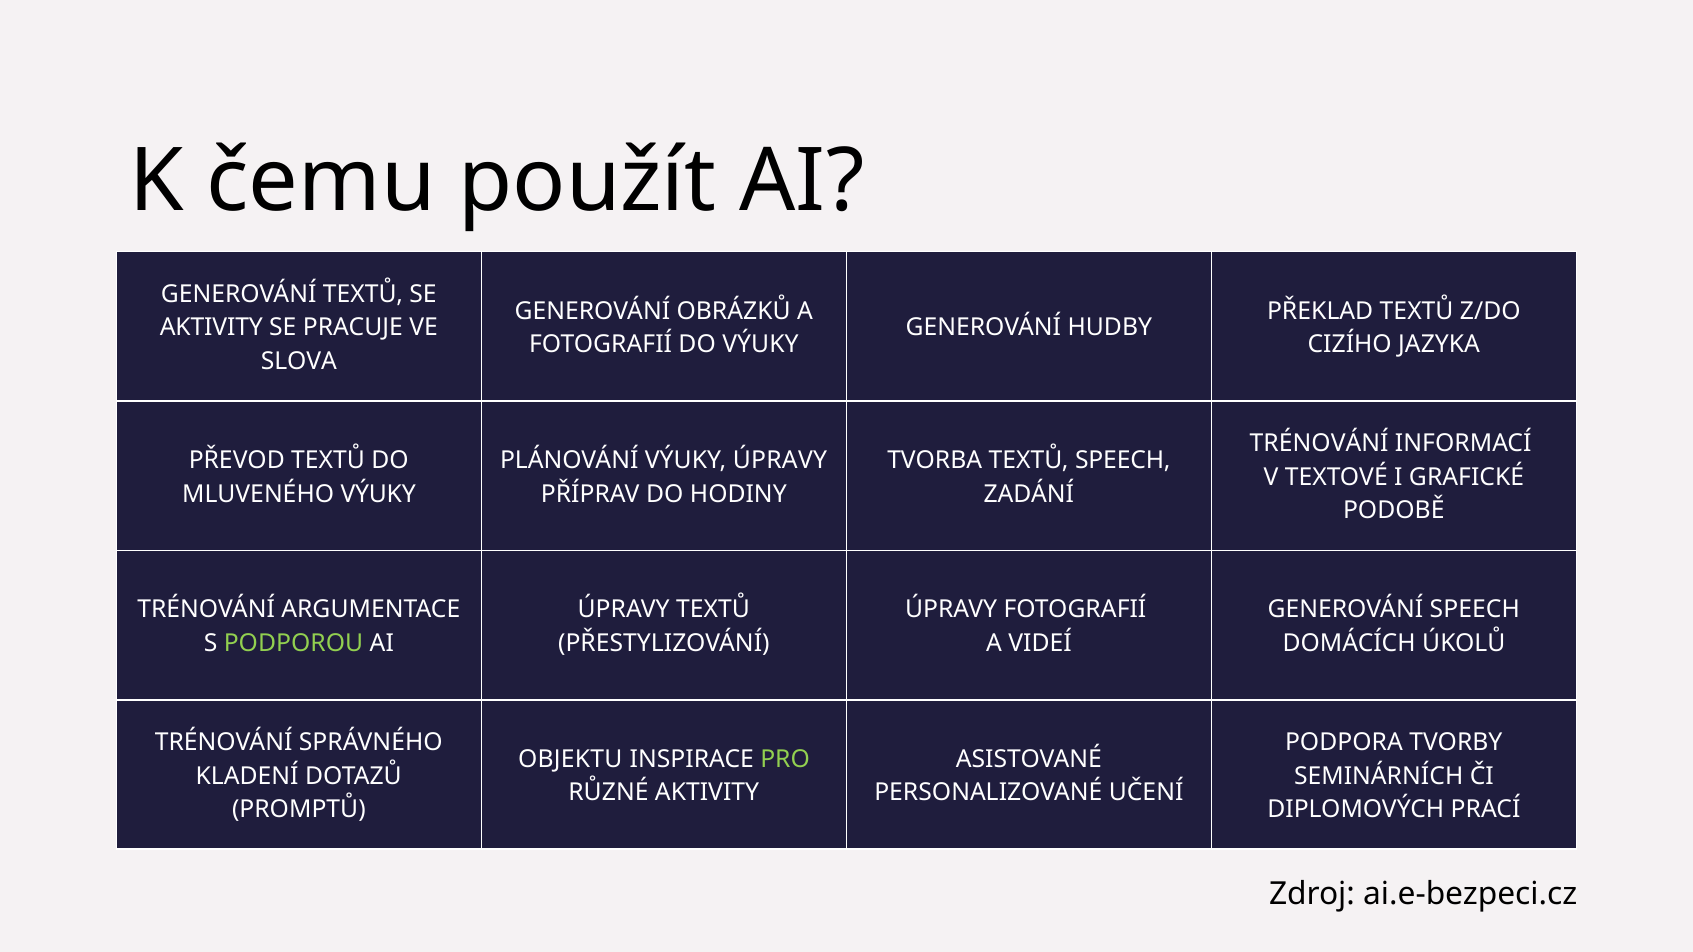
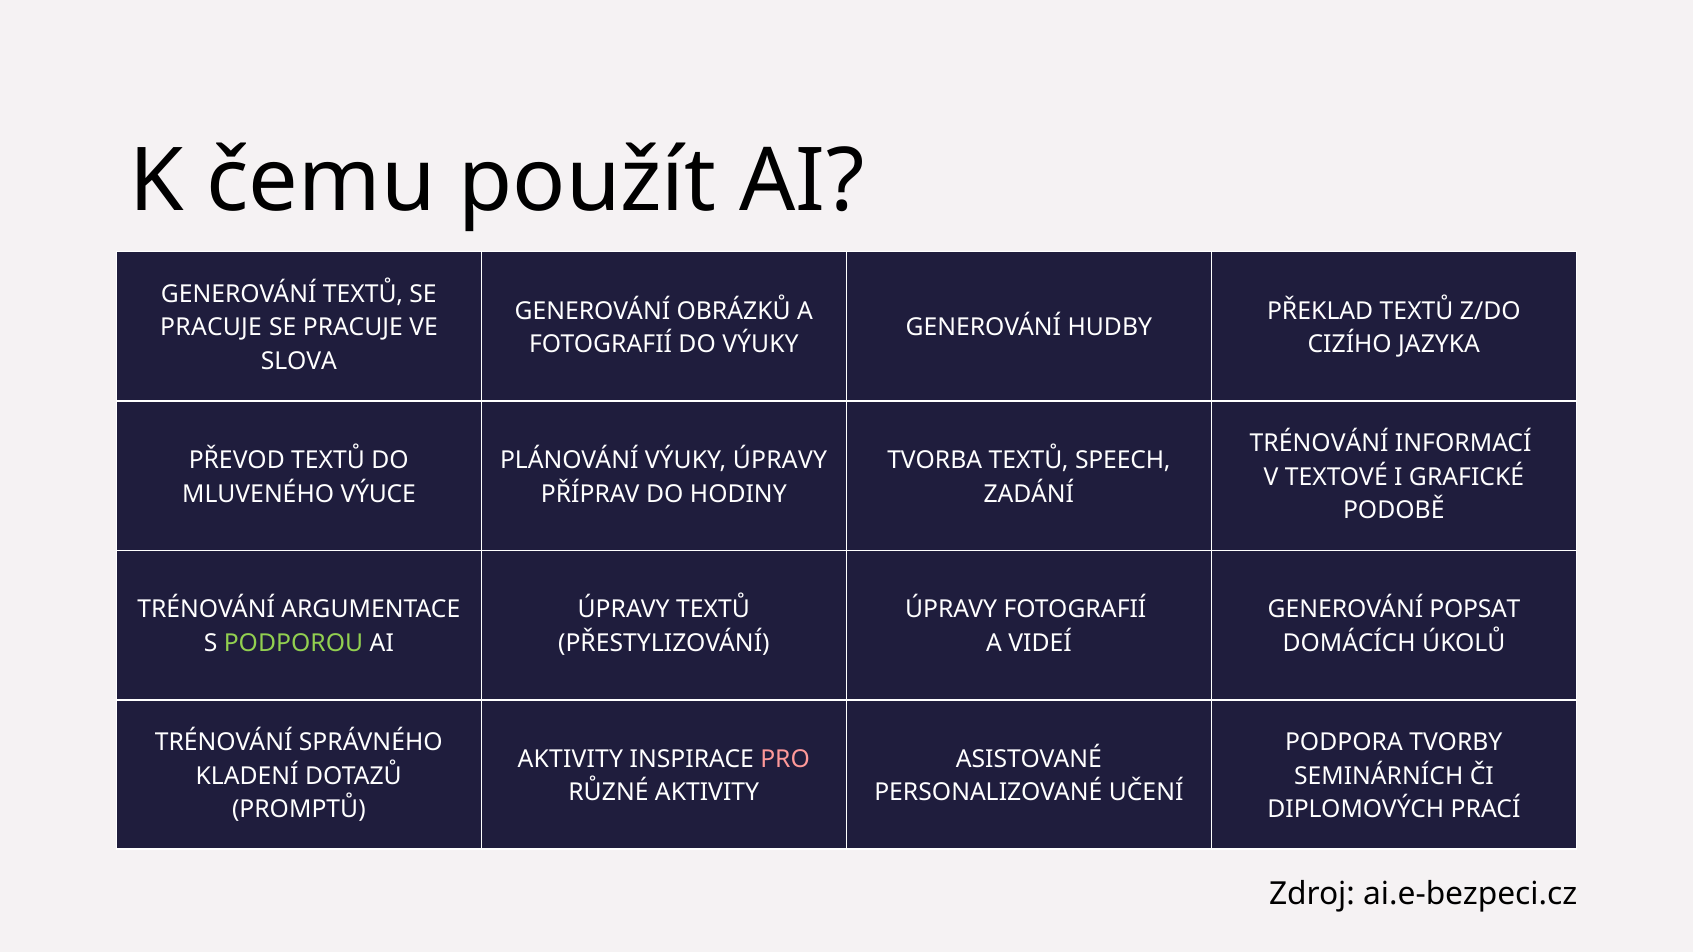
AKTIVITY: AKTIVITY -> PRACUJE (211, 328)
MLUVENÉHO VÝUKY: VÝUKY -> VÝUCE (378, 494)
GENEROVÁNÍ SPEECH: SPEECH -> POPSAT (1475, 610)
OBJEKTU: OBJEKTU -> AKTIVITY (570, 759)
PRO colour: light green -> pink (785, 759)
